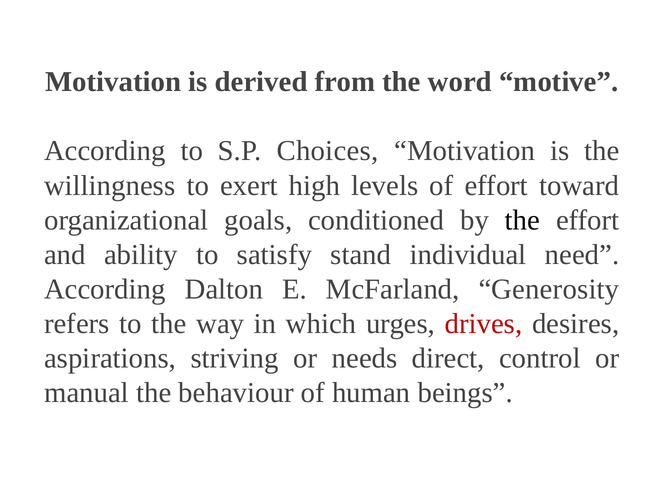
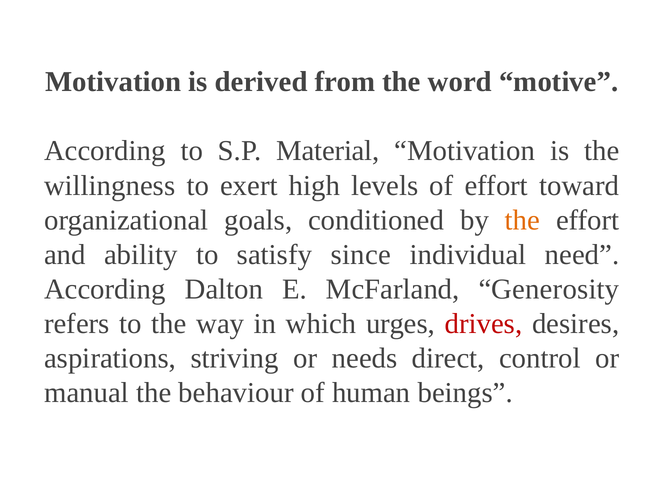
Choices: Choices -> Material (328, 151)
the colour: black -> orange (522, 220)
stand: stand -> since (361, 255)
